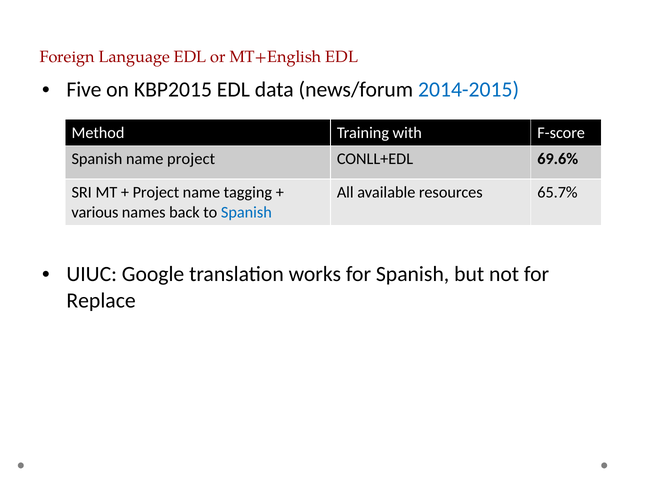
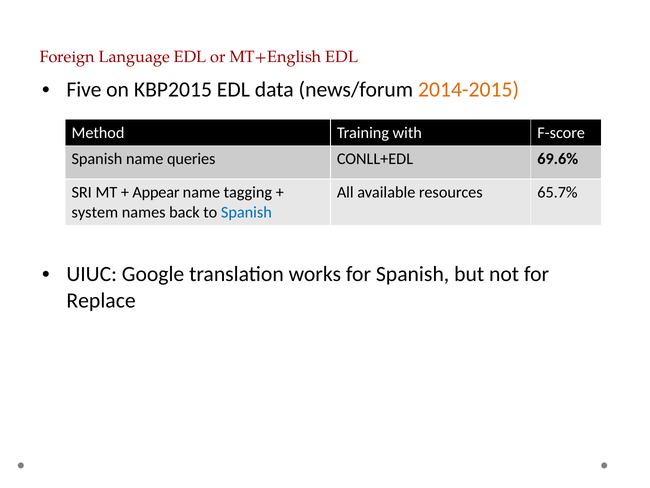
2014-2015 colour: blue -> orange (469, 89)
name project: project -> queries (191, 159)
Project: Project -> Appear (156, 192)
various: various -> system (95, 212)
